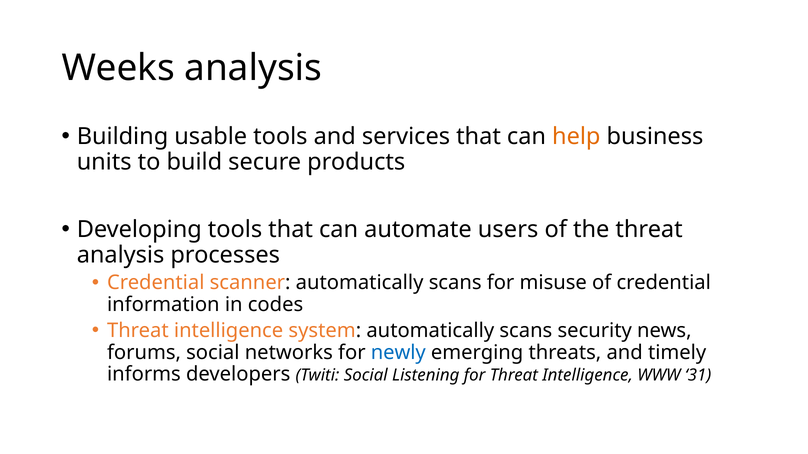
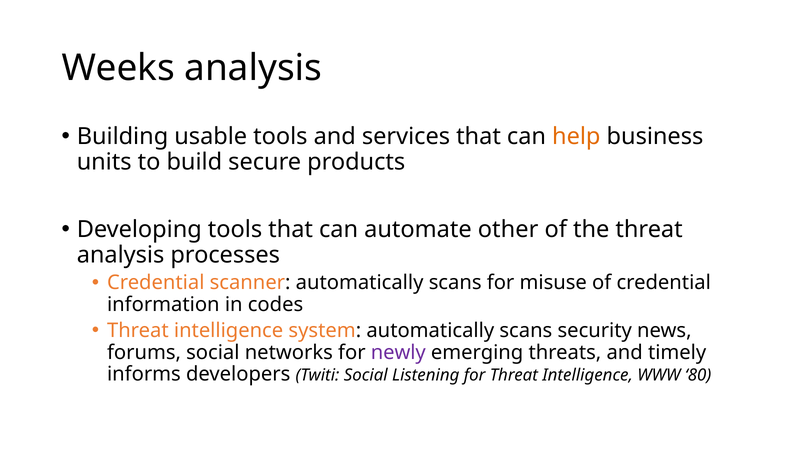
users: users -> other (508, 230)
newly colour: blue -> purple (398, 353)
31: 31 -> 80 (698, 376)
